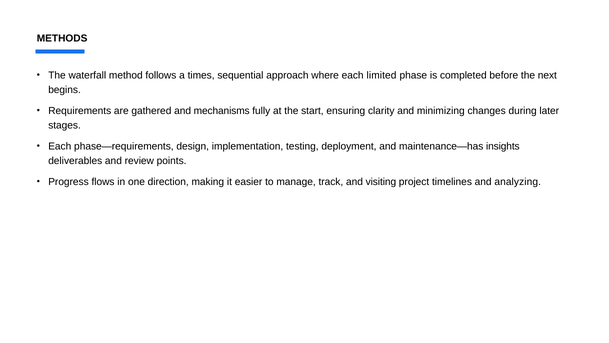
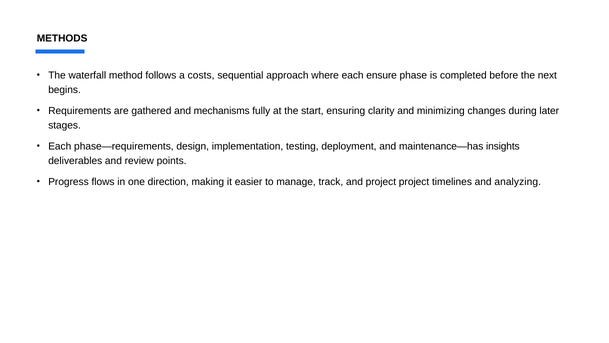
times: times -> costs (201, 75)
limited: limited -> ensure (382, 75)
and visiting: visiting -> project (381, 182)
